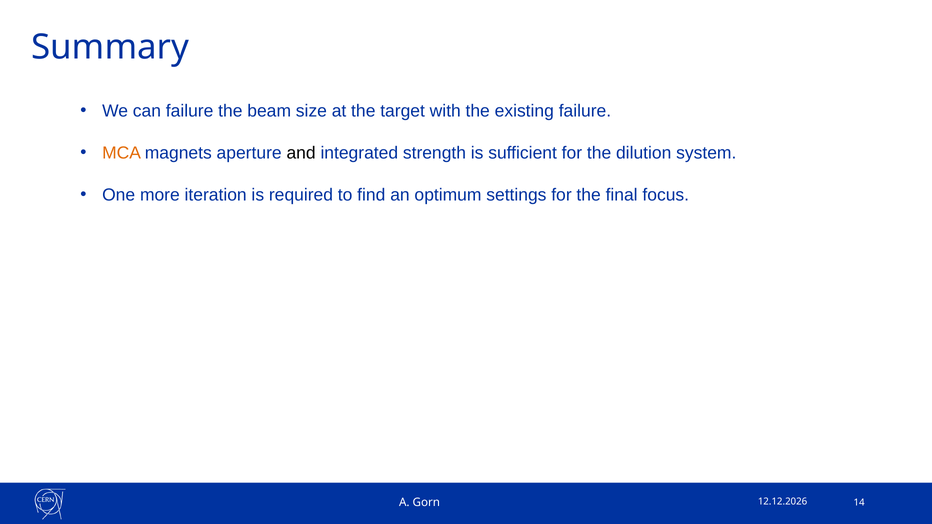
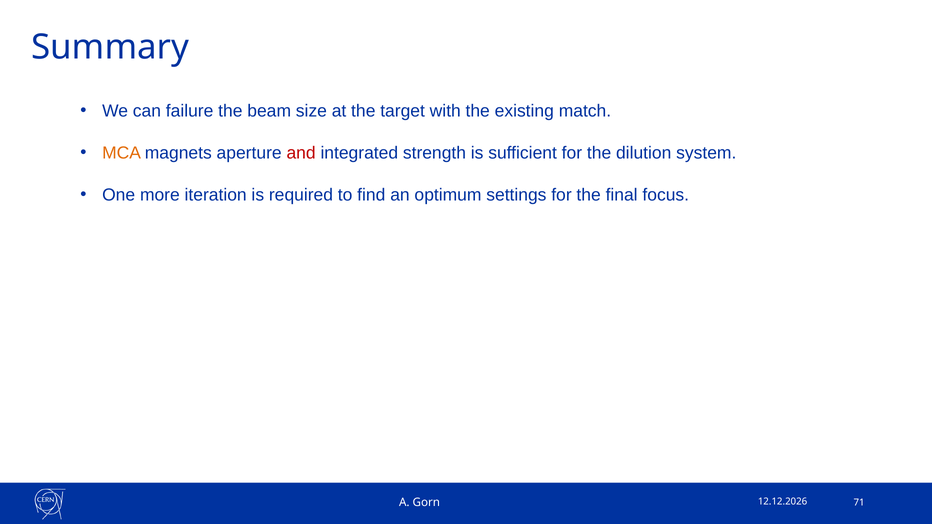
existing failure: failure -> match (585, 111)
and colour: black -> red (301, 153)
14: 14 -> 71 (859, 503)
